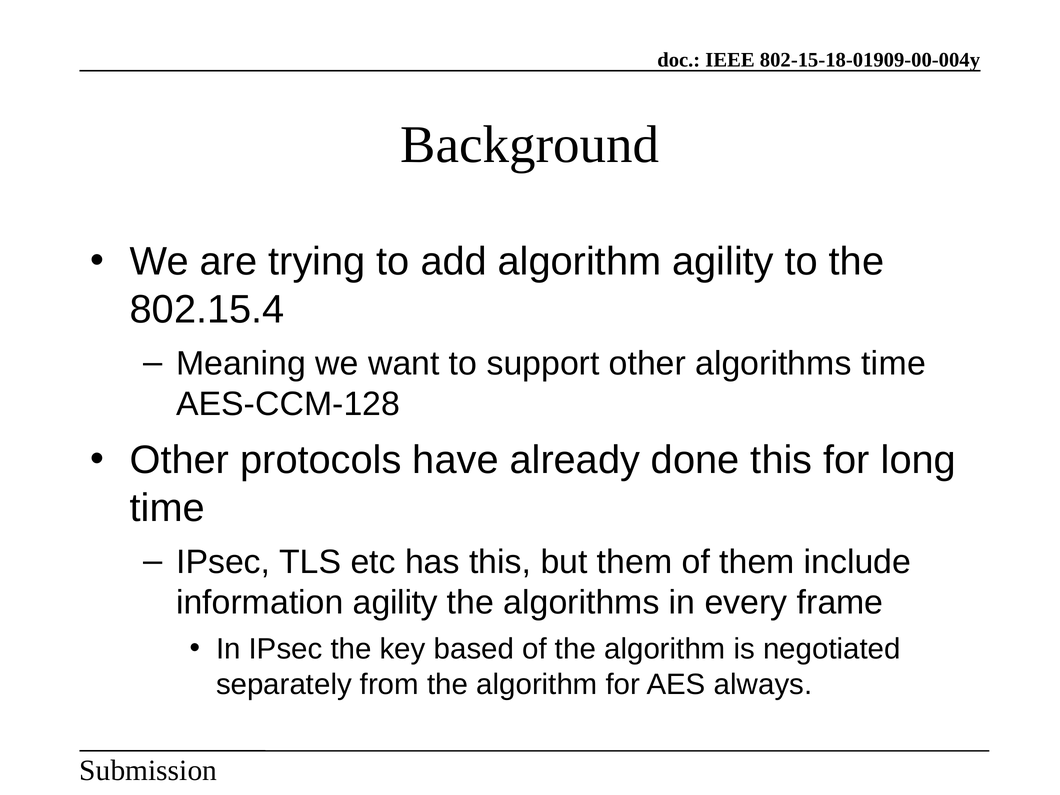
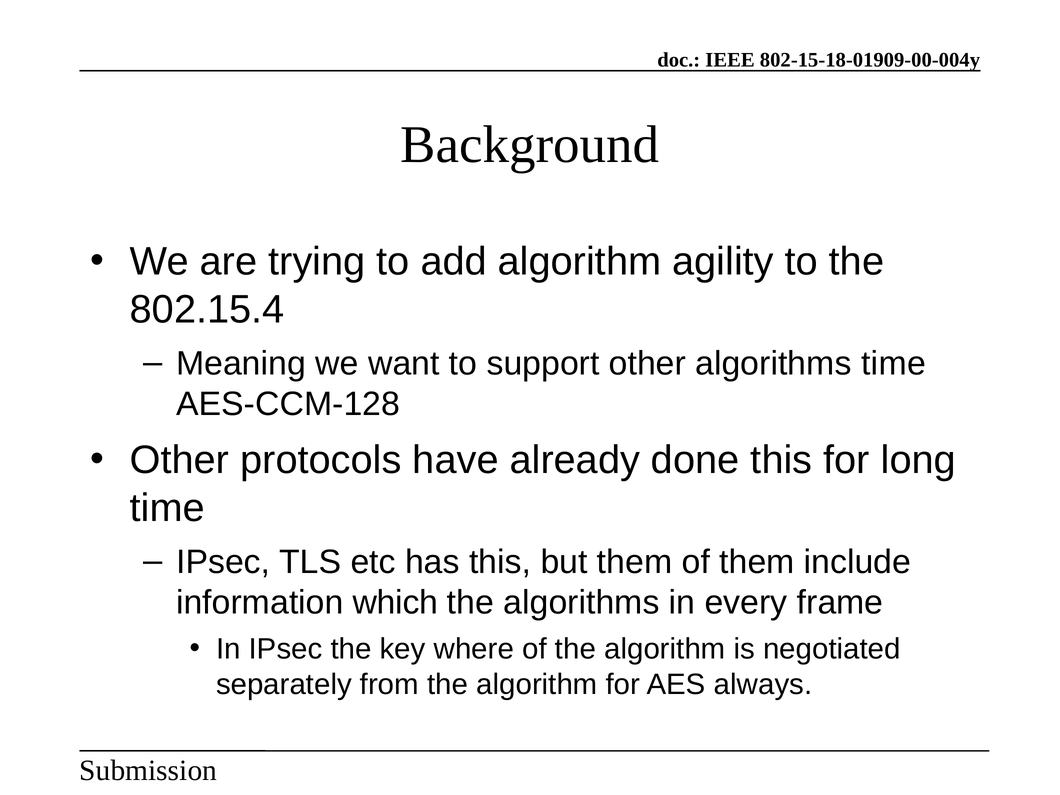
information agility: agility -> which (395, 603)
based: based -> where (474, 649)
